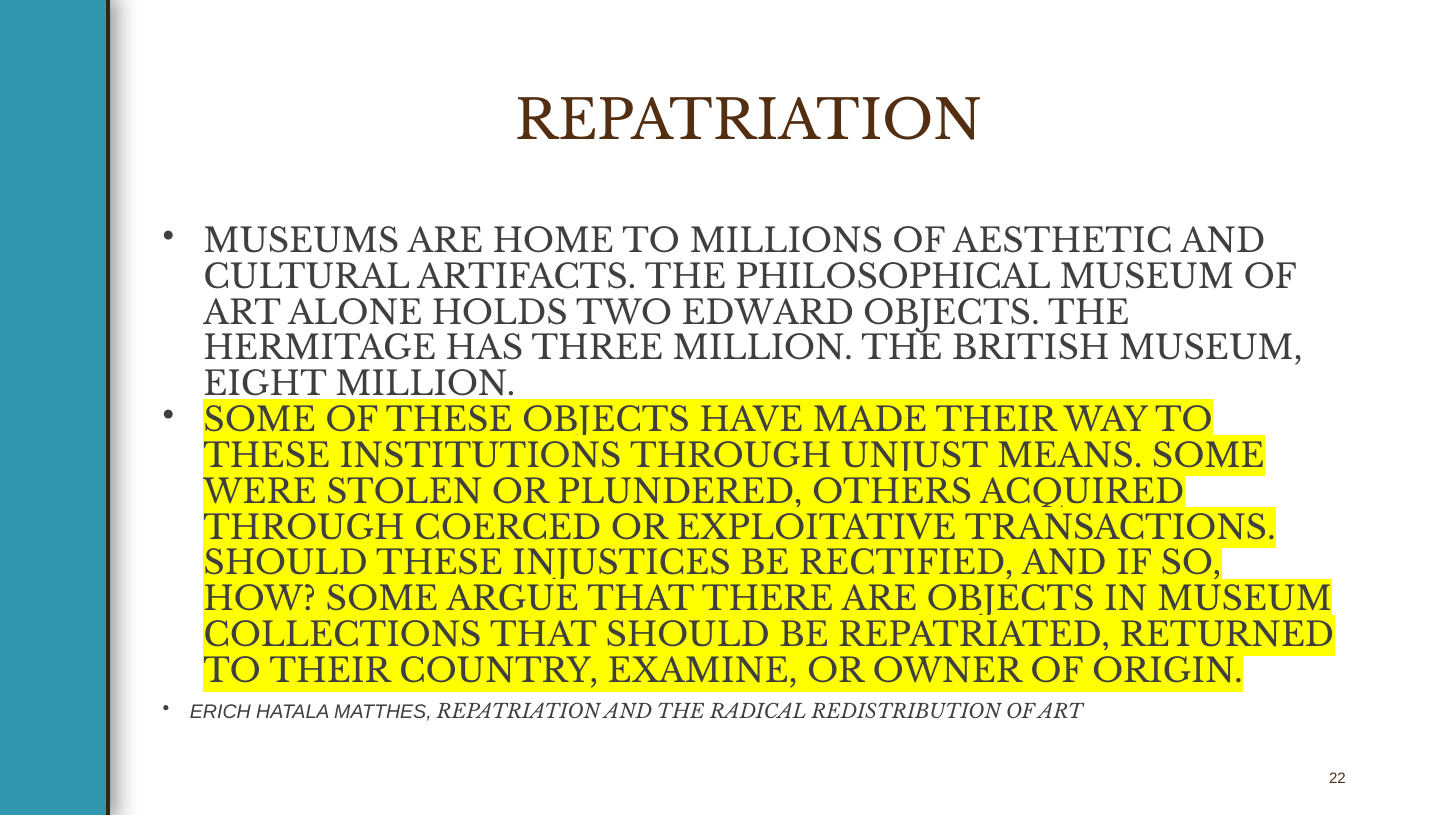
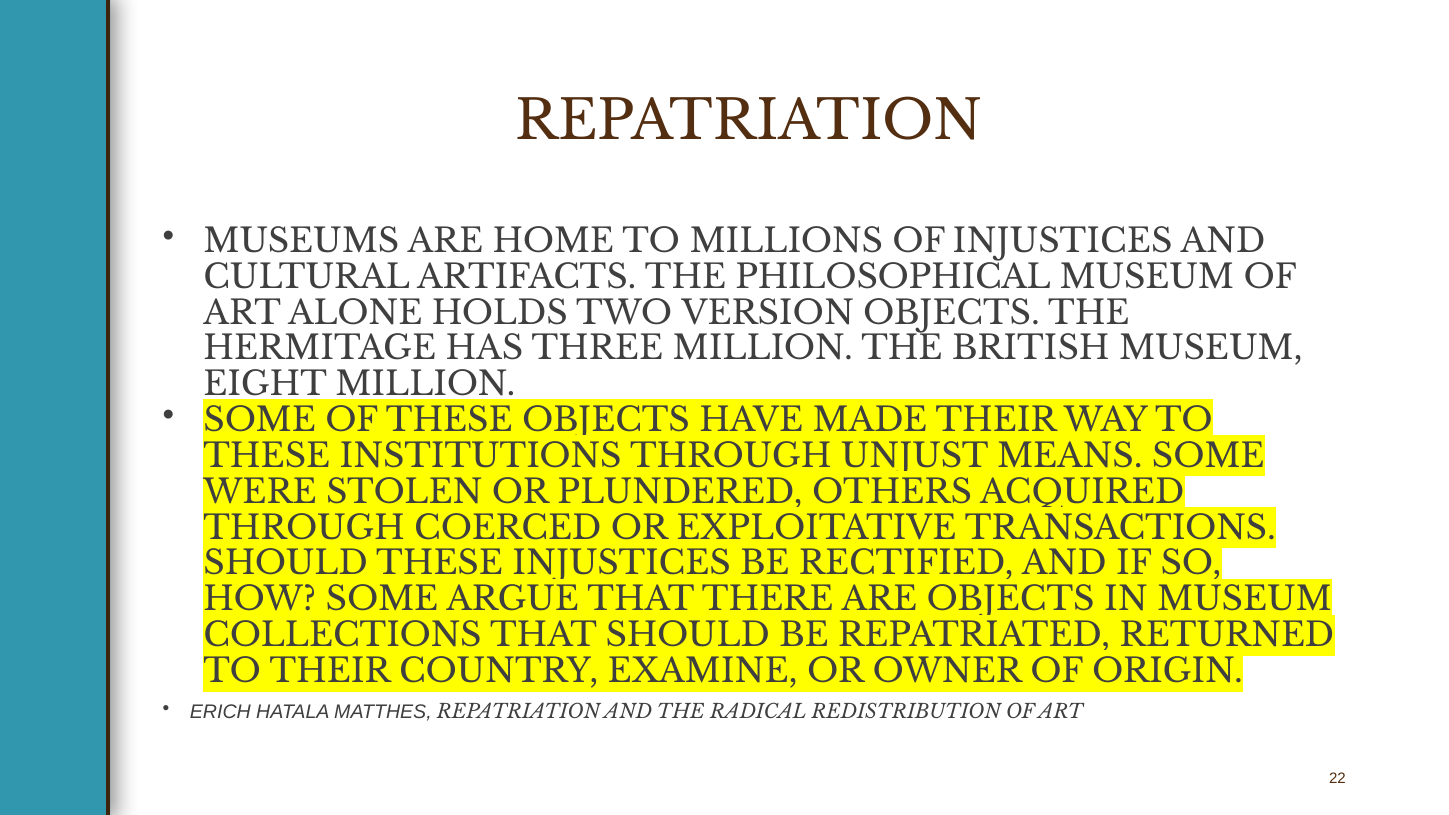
OF AESTHETIC: AESTHETIC -> INJUSTICES (1063, 241)
EDWARD: EDWARD -> VERSION (768, 313)
